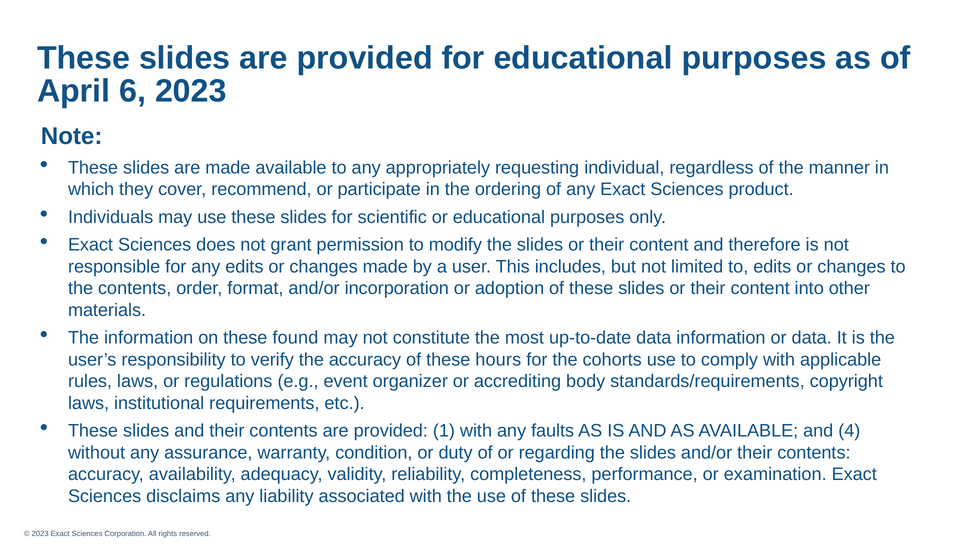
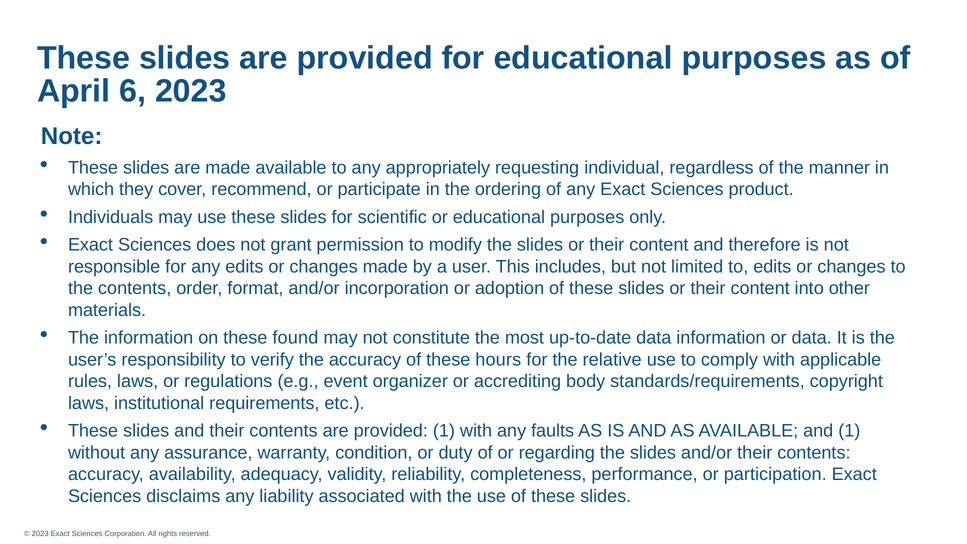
cohorts: cohorts -> relative (612, 360)
and 4: 4 -> 1 (849, 431)
examination: examination -> participation (775, 474)
